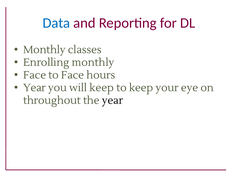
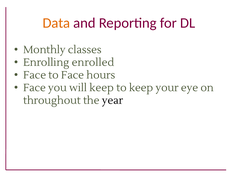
Data colour: blue -> orange (56, 23)
Enrolling monthly: monthly -> enrolled (93, 63)
Year: Year -> Face (34, 88)
